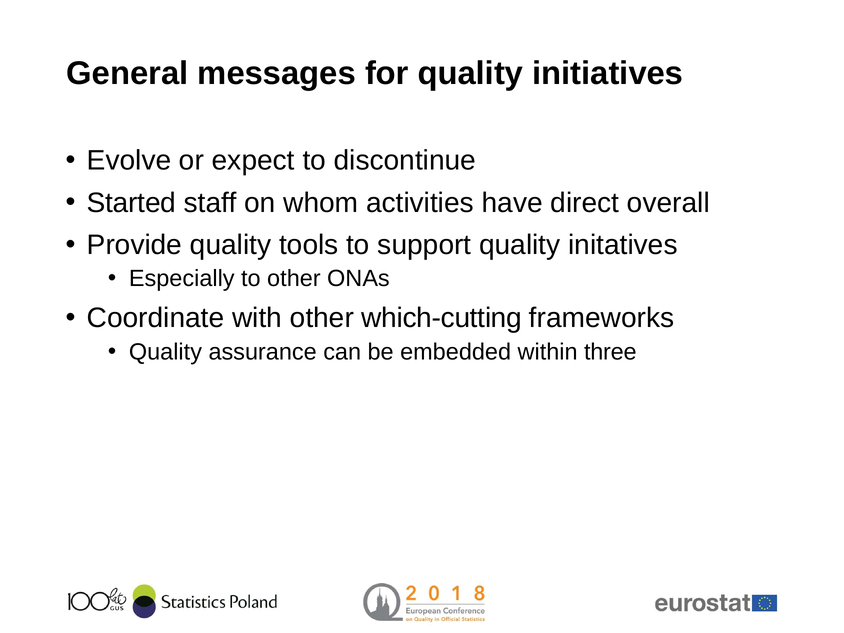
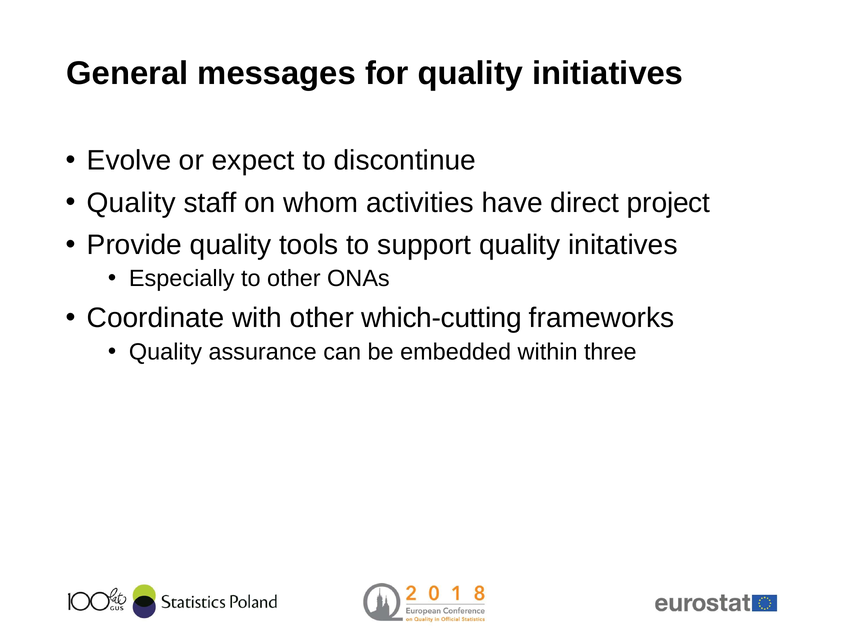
Started: Started -> Quality (131, 203)
overall: overall -> project (669, 203)
